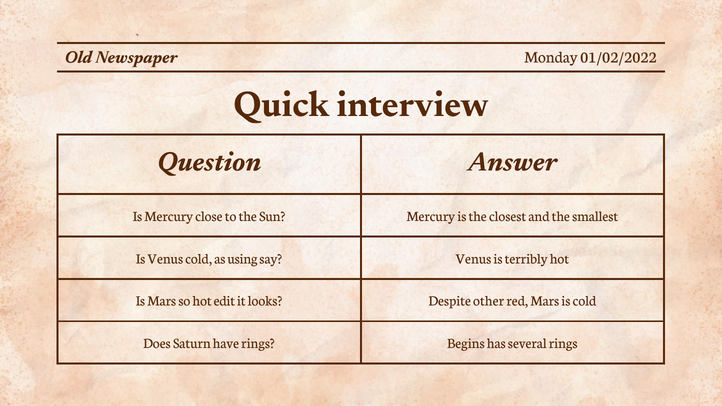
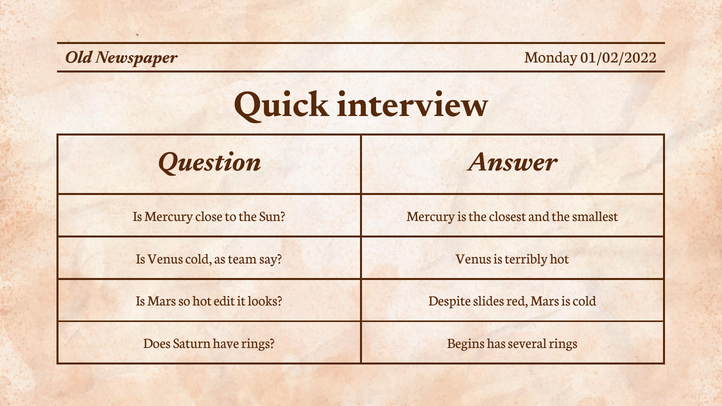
using: using -> team (242, 259)
other: other -> slides (489, 301)
